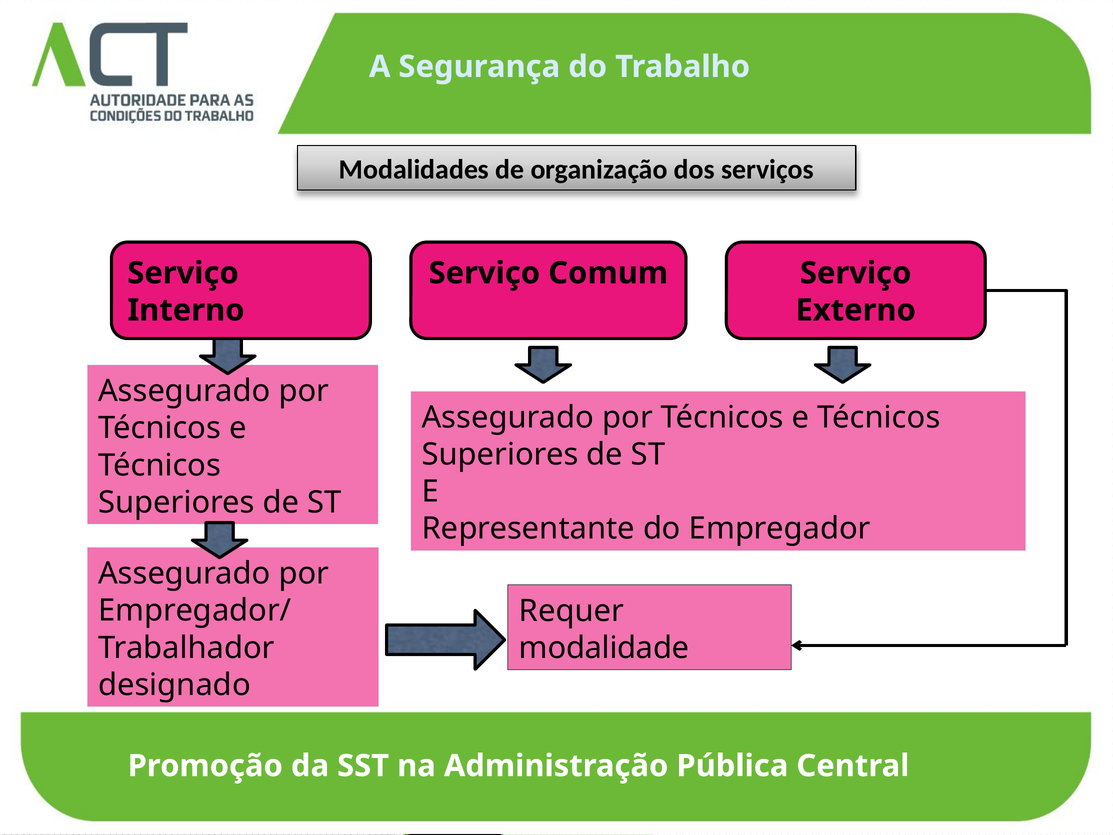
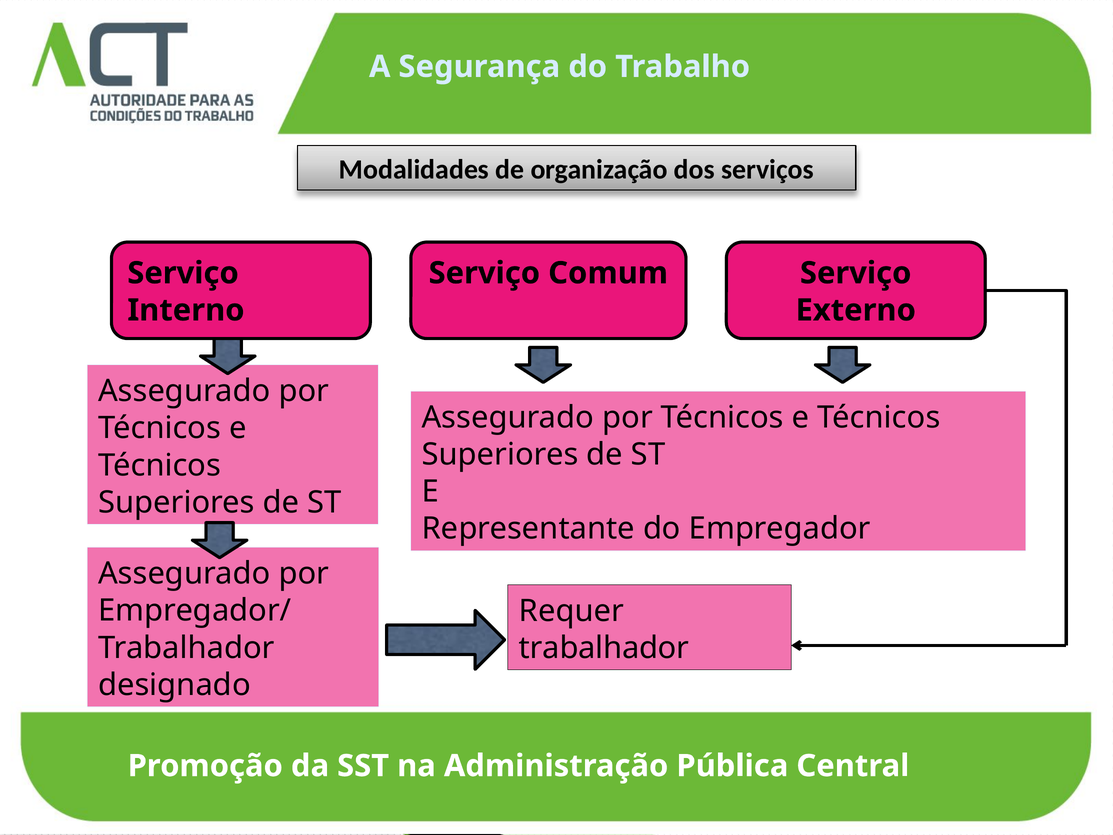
modalidade: modalidade -> trabalhador (604, 648)
